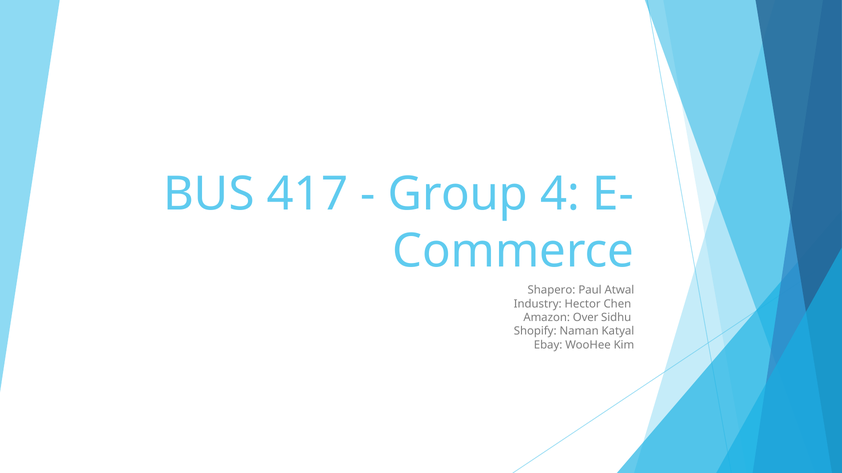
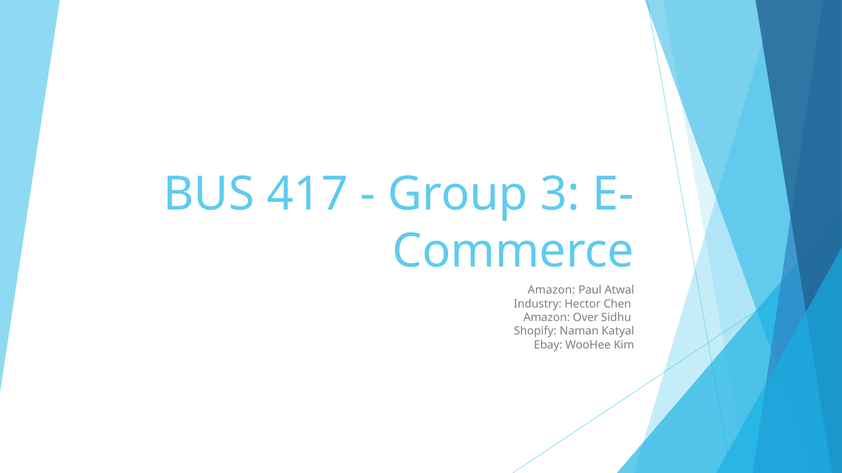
4: 4 -> 3 (560, 195)
Shapero: Shapero -> Amazon (551, 291)
